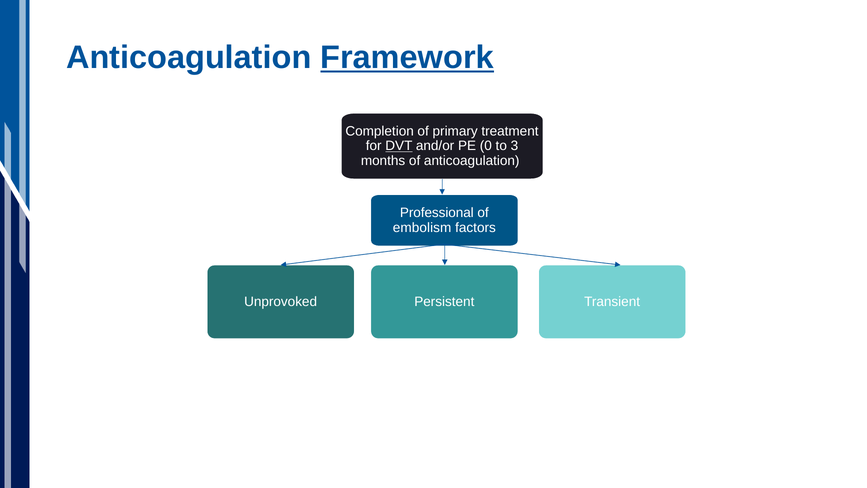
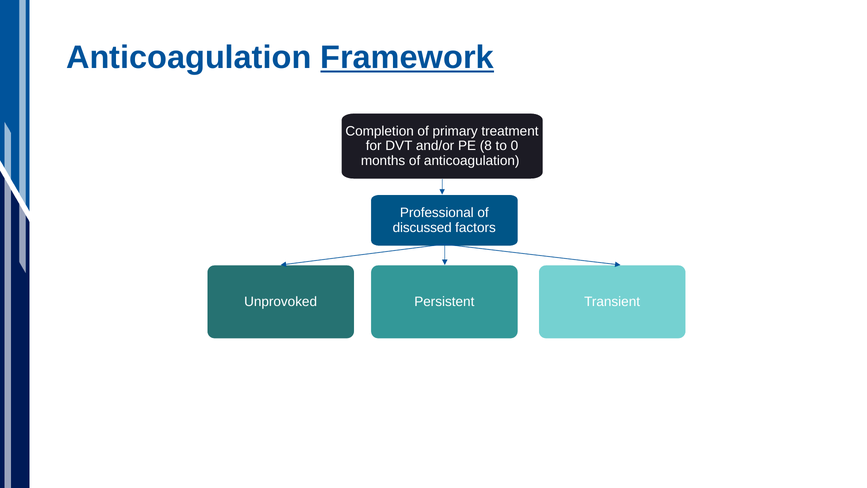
DVT underline: present -> none (399, 146)
0: 0 -> 8 (486, 146)
3: 3 -> 0 (514, 146)
embolism: embolism -> discussed (422, 227)
